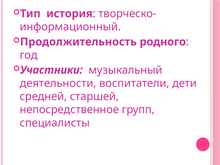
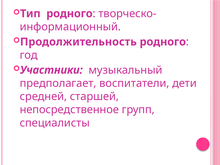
Тип история: история -> родного (69, 14)
деятельности: деятельности -> предполагает (58, 83)
